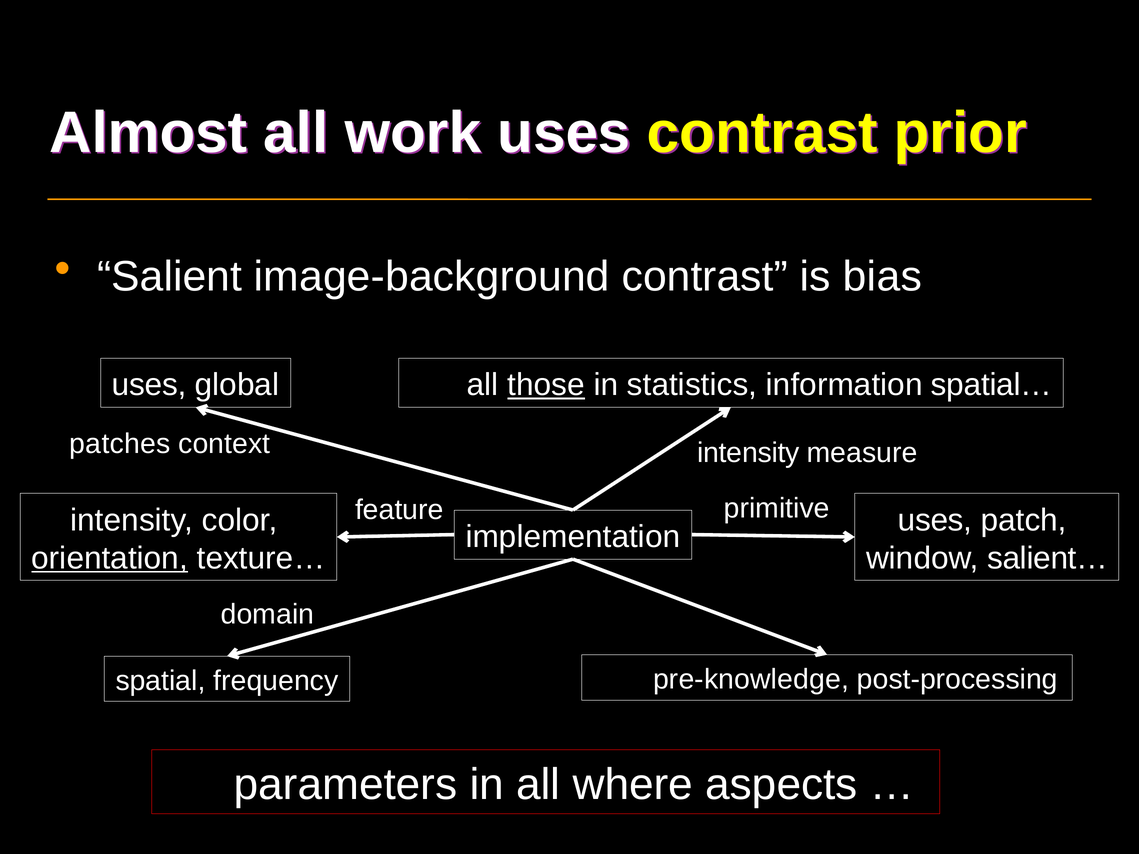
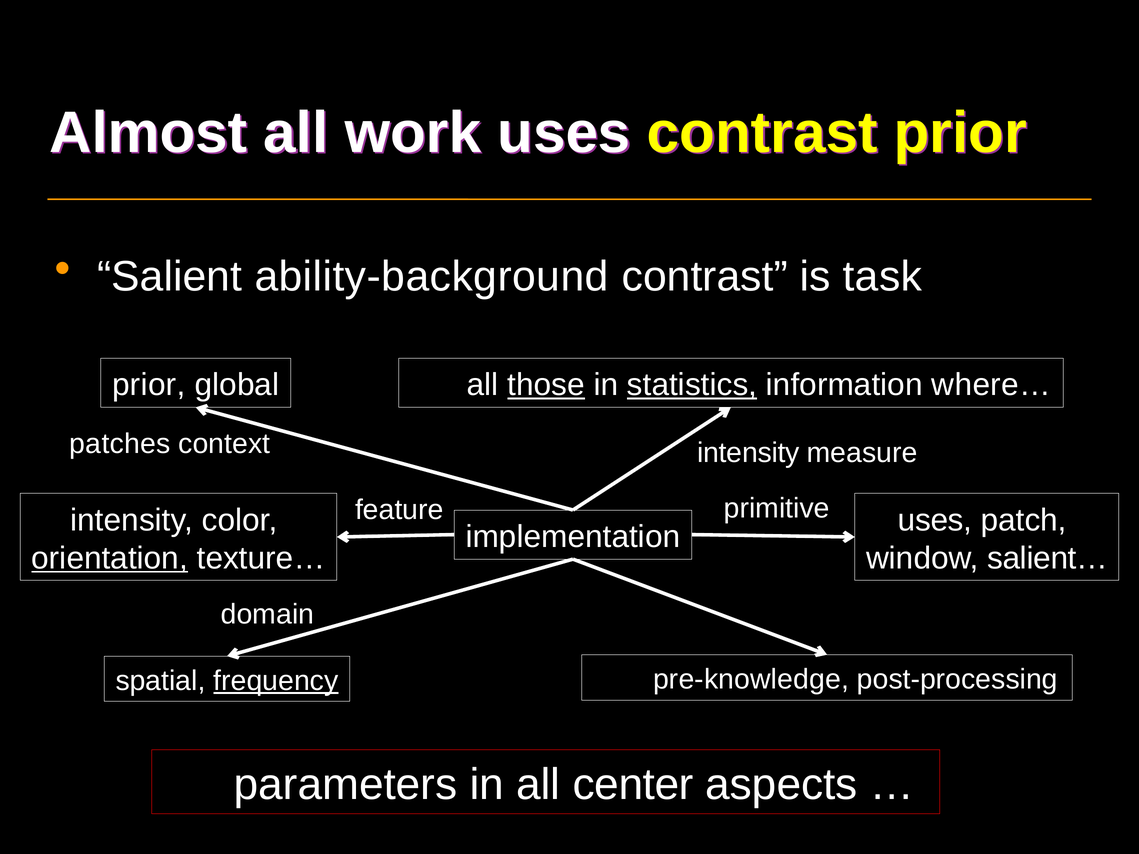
image-background: image-background -> ability-background (432, 277)
bias: bias -> task (882, 277)
uses: uses -> prior (149, 385)
statistics underline: none -> present (692, 385)
spatial…: spatial… -> where… (991, 385)
frequency underline: none -> present (276, 681)
where: where -> center (633, 785)
